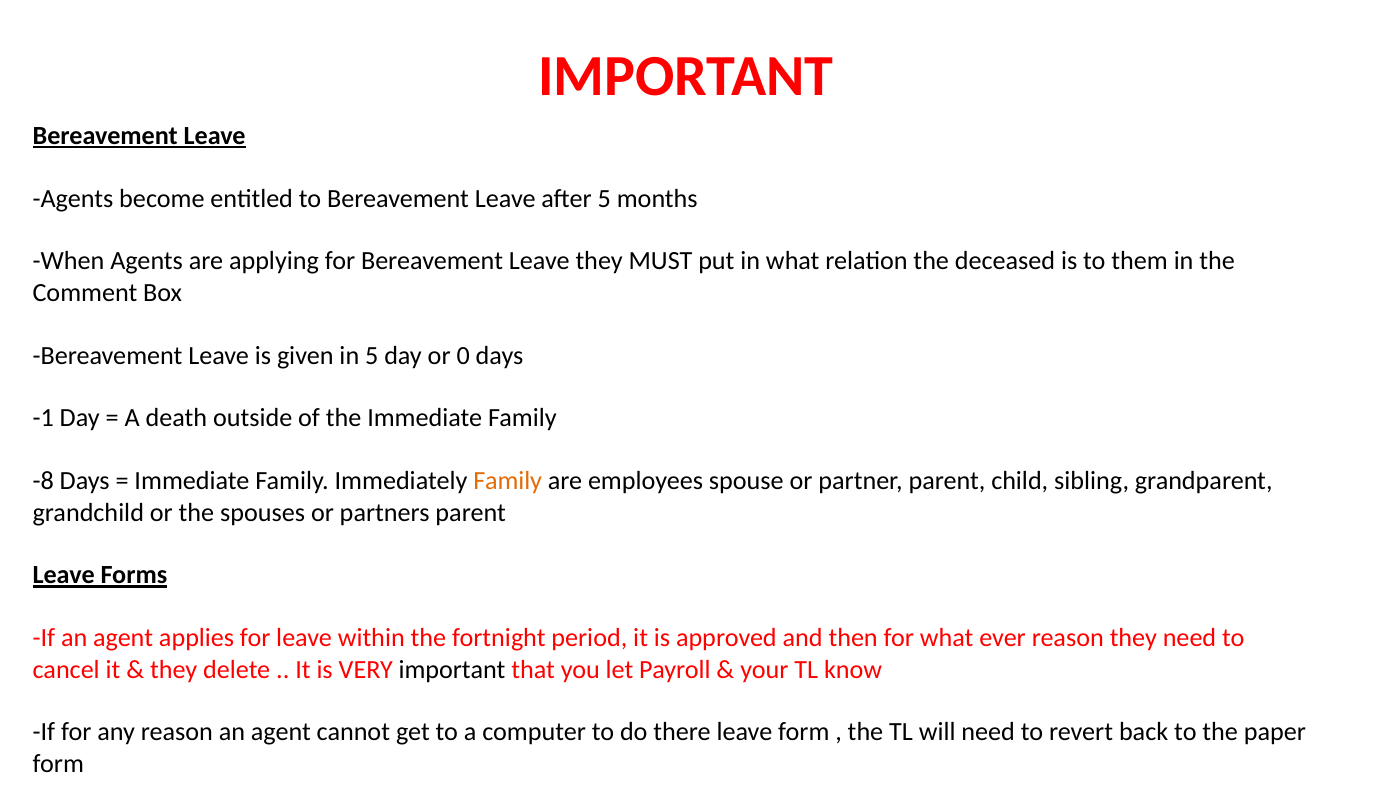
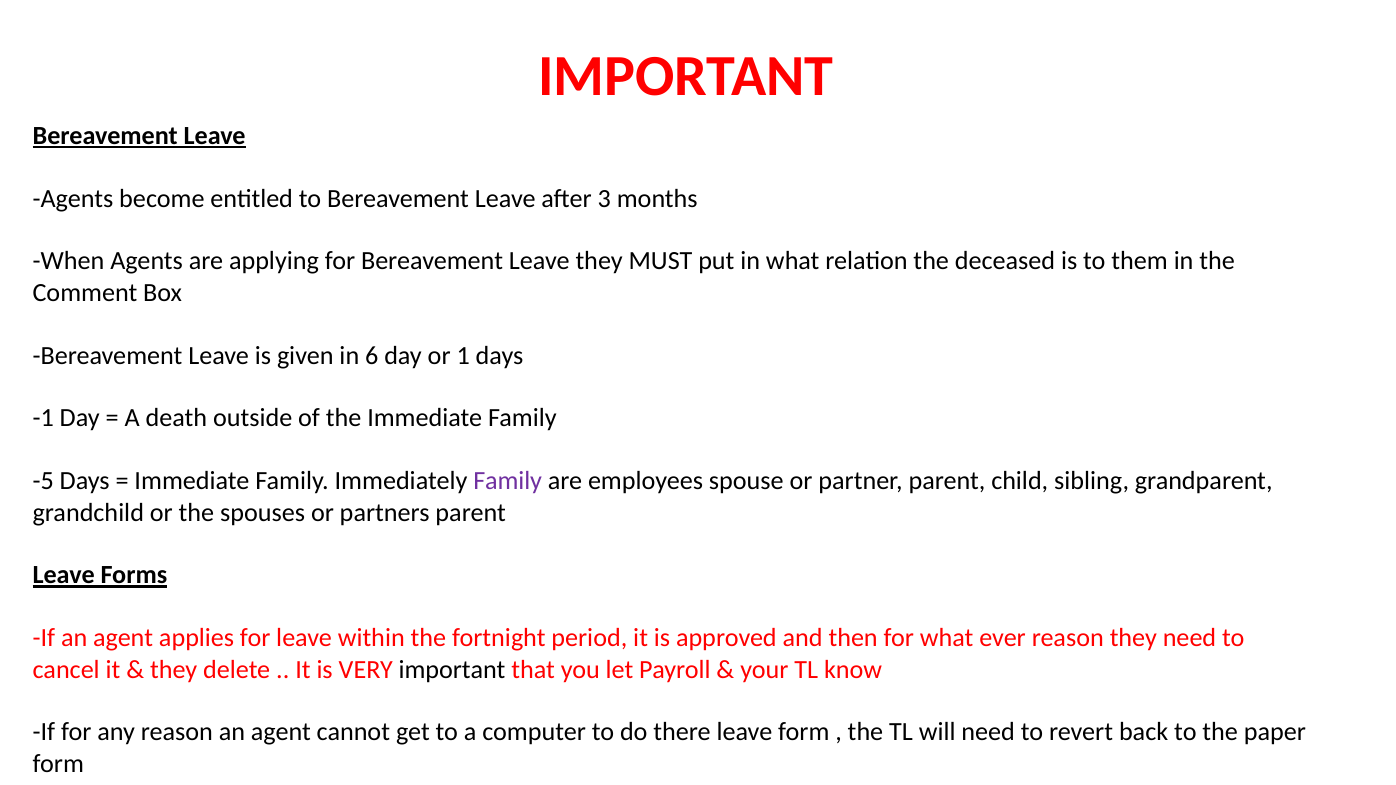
after 5: 5 -> 3 (604, 199)
in 5: 5 -> 6 (372, 356)
0: 0 -> 1 (463, 356)
-8: -8 -> -5 (43, 481)
Family colour: orange -> purple (508, 481)
